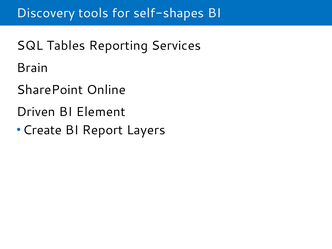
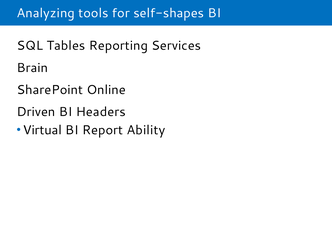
Discovery: Discovery -> Analyzing (46, 13)
Element: Element -> Headers (101, 112)
Create: Create -> Virtual (42, 130)
Layers: Layers -> Ability (146, 130)
